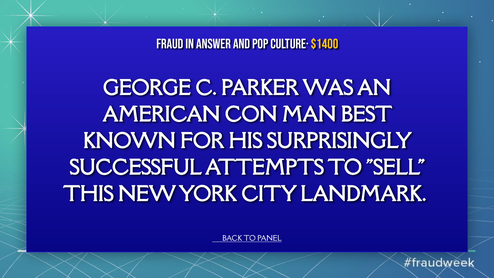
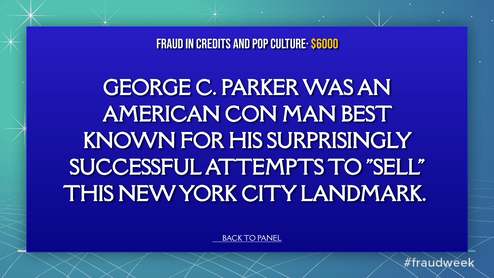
Answer: Answer -> Credits (213, 44)
$1400: $1400 -> $6000 (325, 44)
